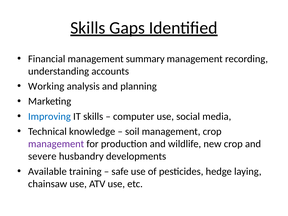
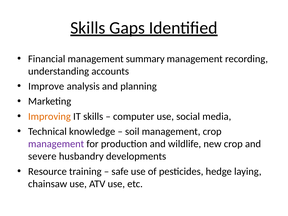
Working: Working -> Improve (46, 86)
Improving colour: blue -> orange (49, 116)
Available: Available -> Resource (47, 171)
